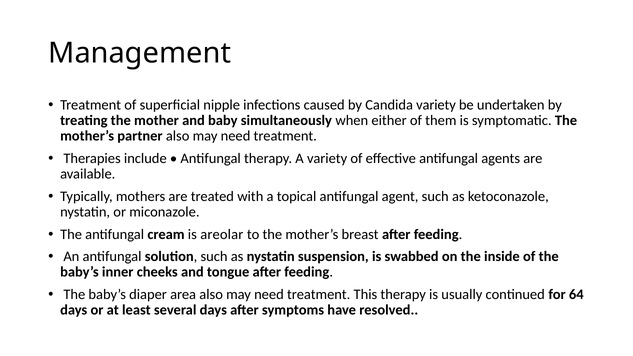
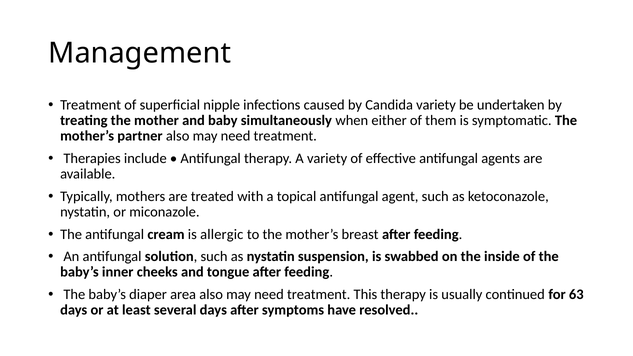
areolar: areolar -> allergic (222, 234)
64: 64 -> 63 (576, 295)
